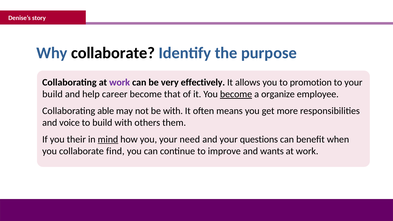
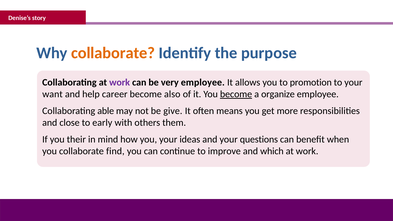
collaborate colour: black -> orange (113, 53)
very effectively: effectively -> employee (203, 82)
build: build -> want (52, 94)
that: that -> also (172, 94)
be with: with -> give (173, 111)
voice: voice -> close (70, 123)
to build: build -> early (102, 123)
mind underline: present -> none (108, 139)
need: need -> ideas (190, 139)
wants: wants -> which (272, 151)
